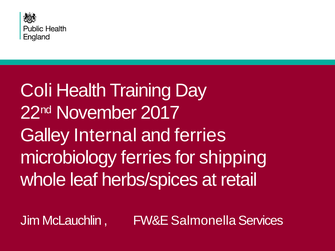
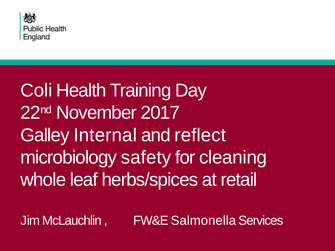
and ferries: ferries -> reflect (200, 135)
microbiology ferries: ferries -> safety (146, 158)
shipping: shipping -> cleaning (233, 158)
